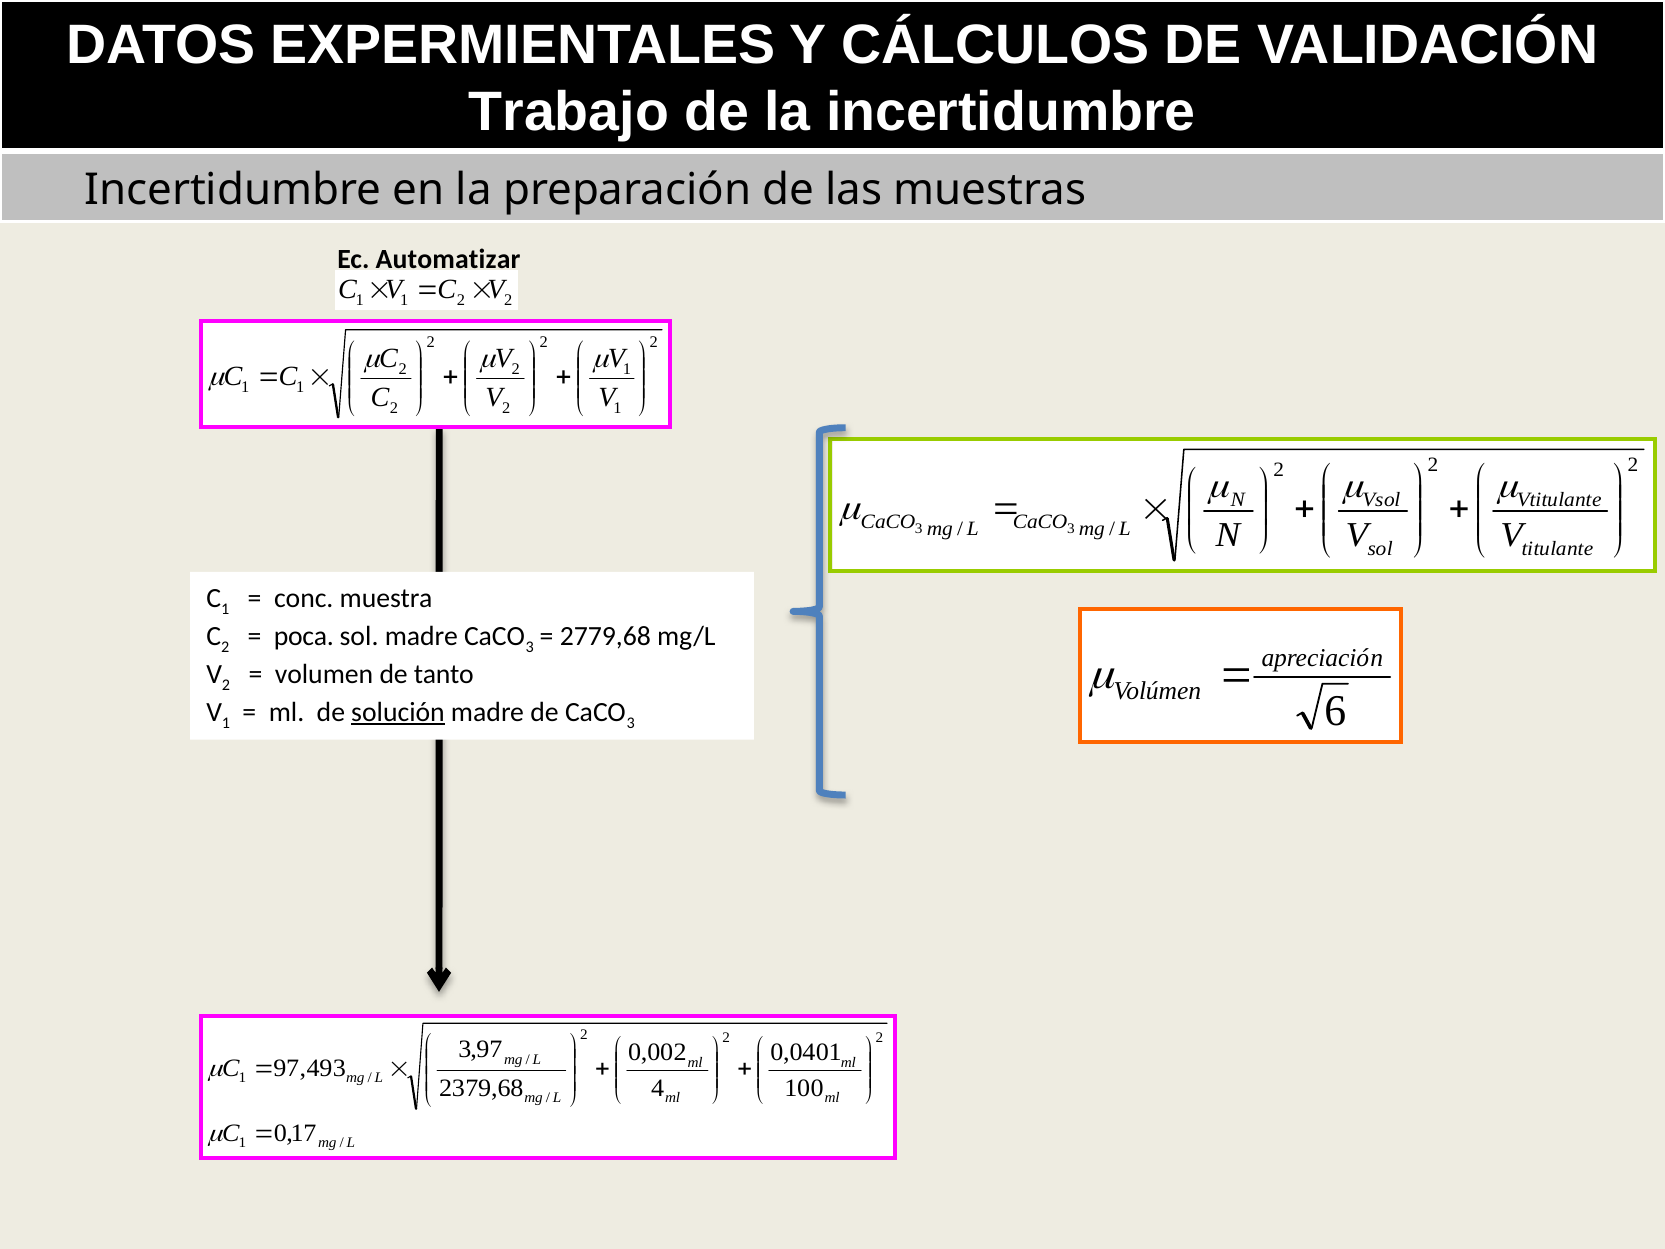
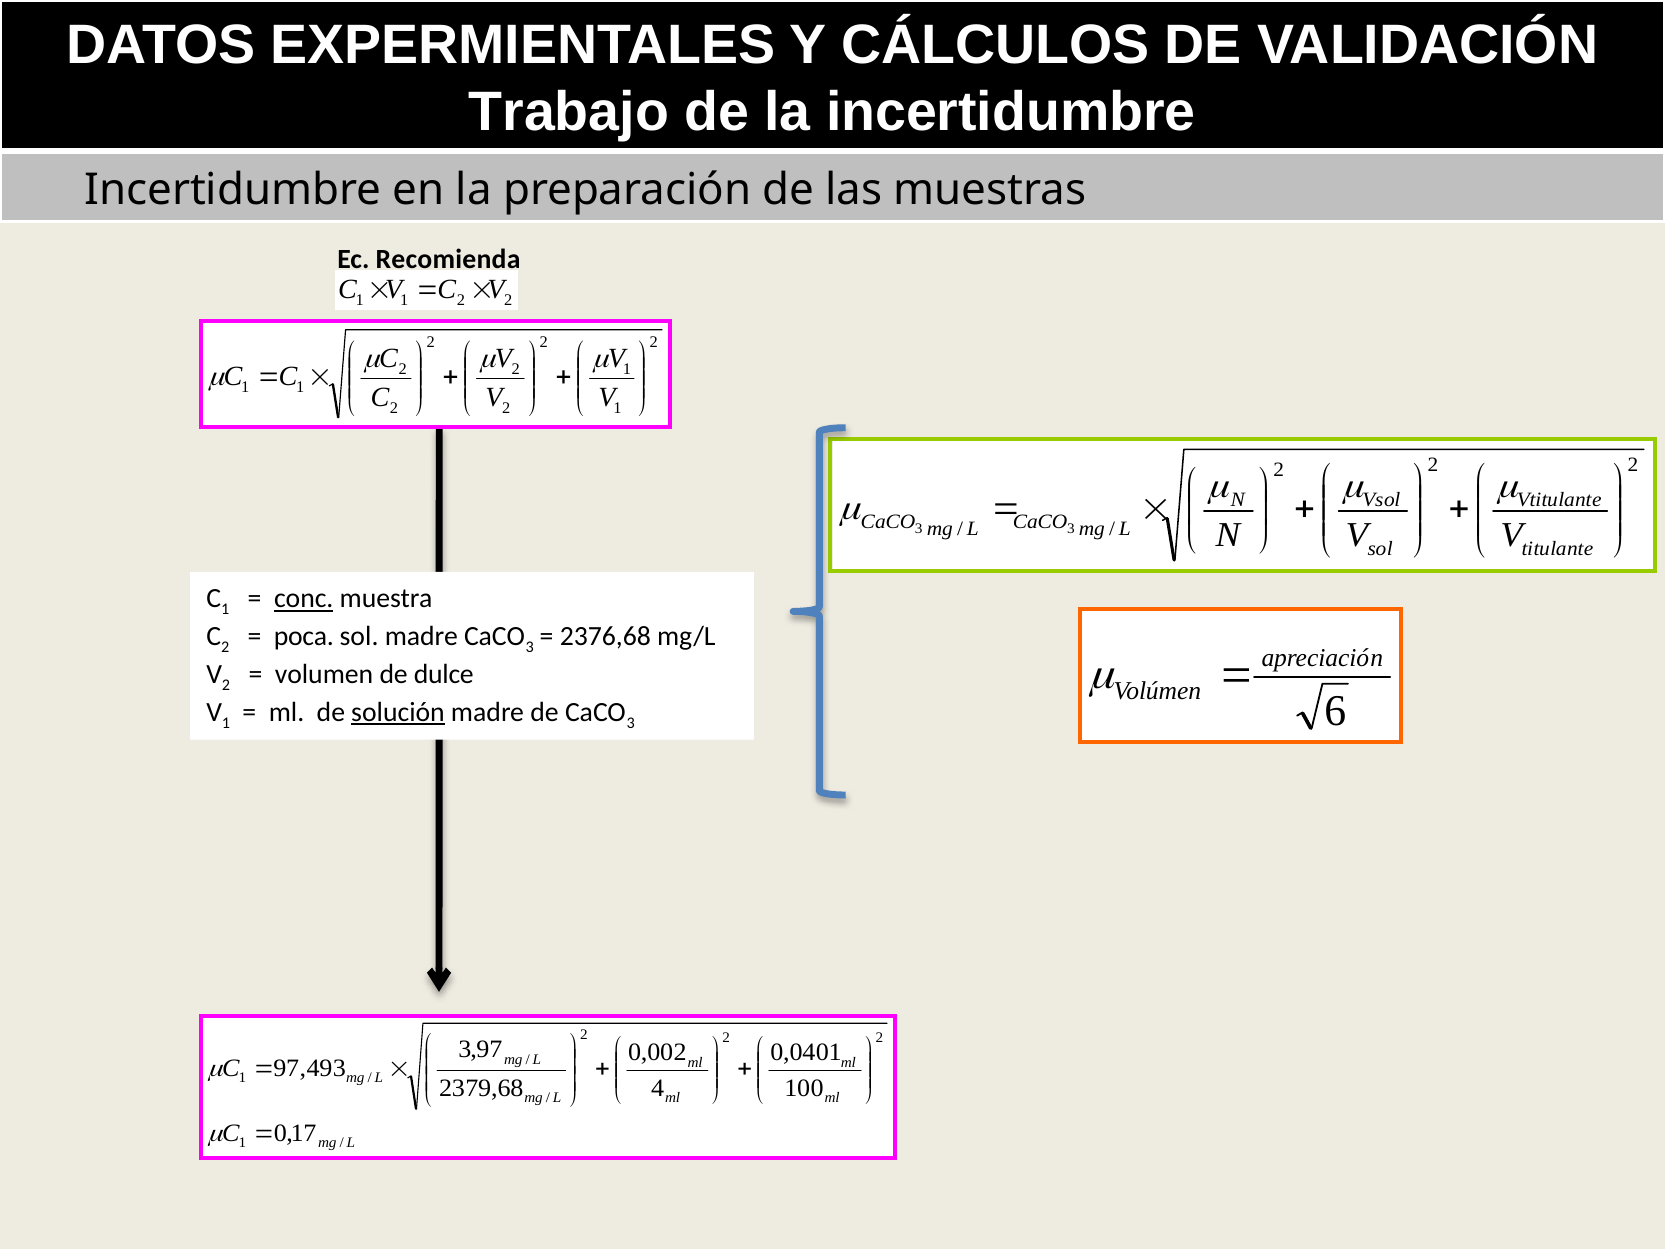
Automatizar: Automatizar -> Recomienda (448, 260)
conc underline: none -> present (304, 599)
2779,68: 2779,68 -> 2376,68 (605, 636)
tanto: tanto -> dulce (444, 674)
